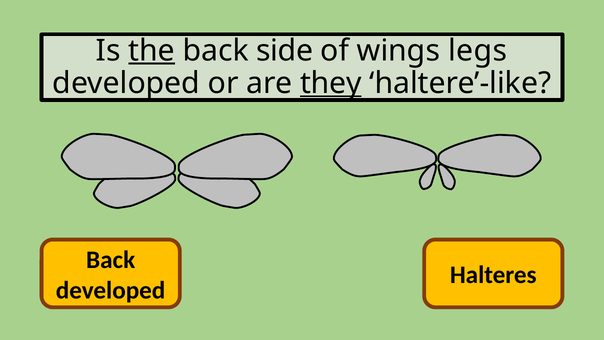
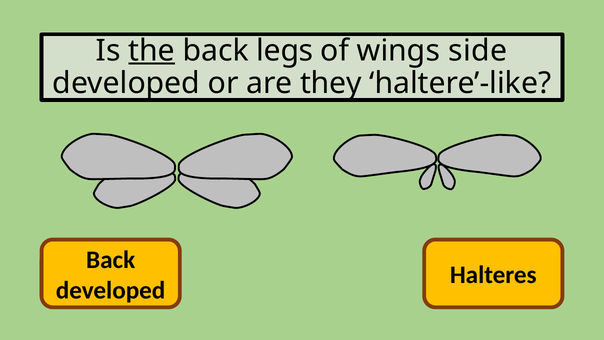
side: side -> legs (285, 51)
legs: legs -> side (478, 51)
they underline: present -> none (331, 83)
